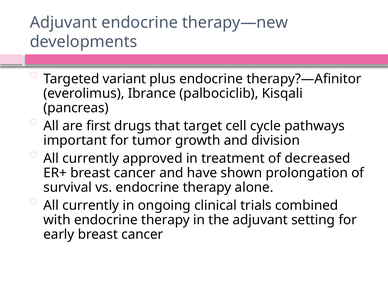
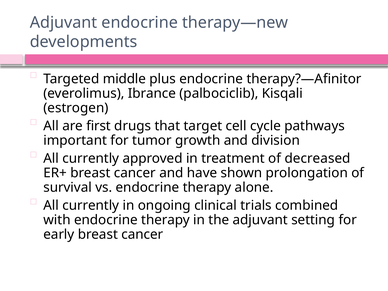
variant: variant -> middle (124, 79)
pancreas: pancreas -> estrogen (76, 108)
